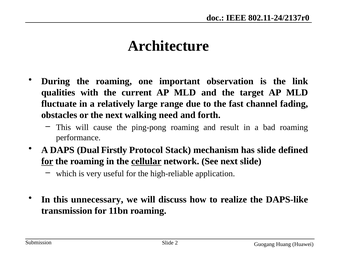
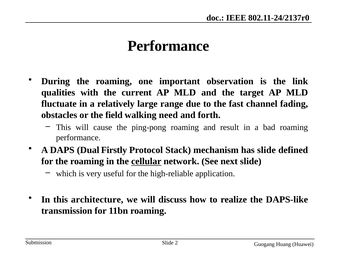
Architecture: Architecture -> Performance (169, 46)
the next: next -> field (114, 115)
for underline: present -> none (47, 161)
unnecessary: unnecessary -> architecture (97, 199)
